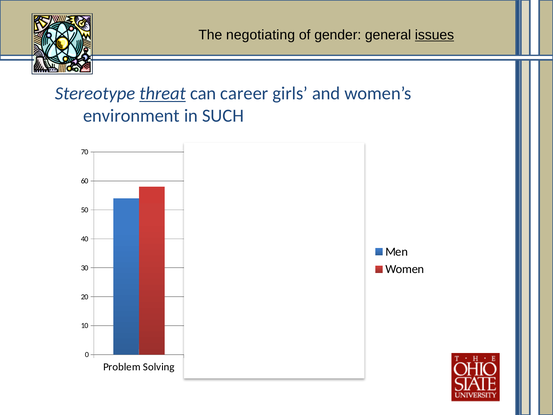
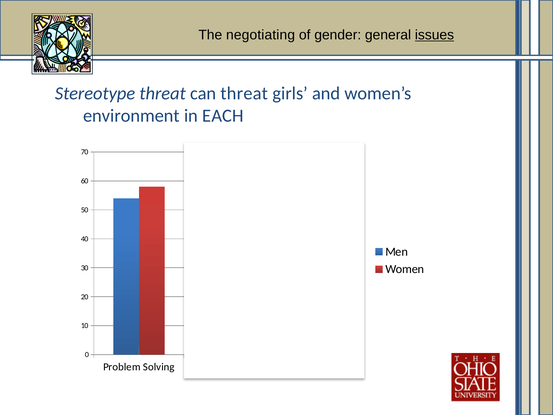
threat underline: present -> none (163, 93)
can career: career -> threat (244, 93)
SUCH: SUCH -> EACH (223, 116)
